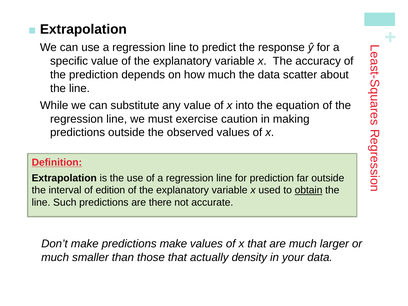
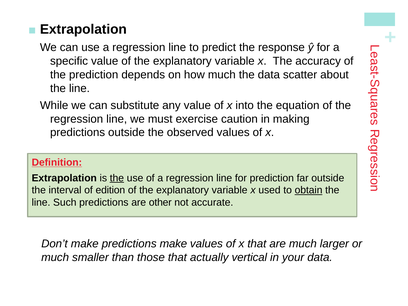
the underline: none -> present (117, 178)
there: there -> other (160, 202)
density: density -> vertical (249, 257)
